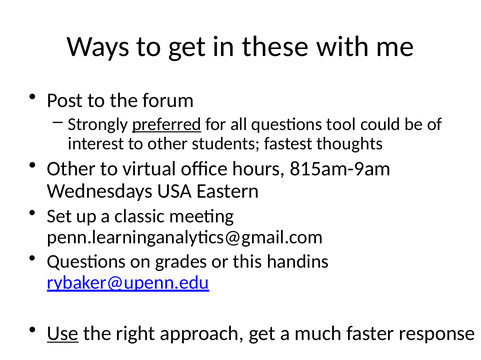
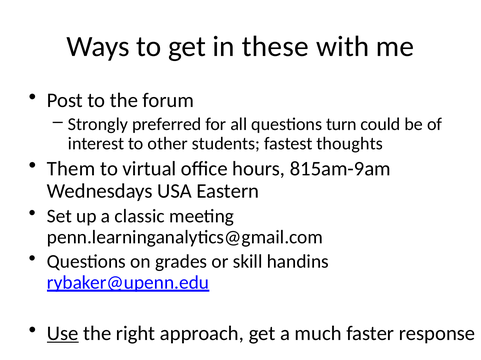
preferred underline: present -> none (167, 124)
tool: tool -> turn (341, 124)
Other: Other -> Them (71, 169)
this: this -> skill (248, 262)
